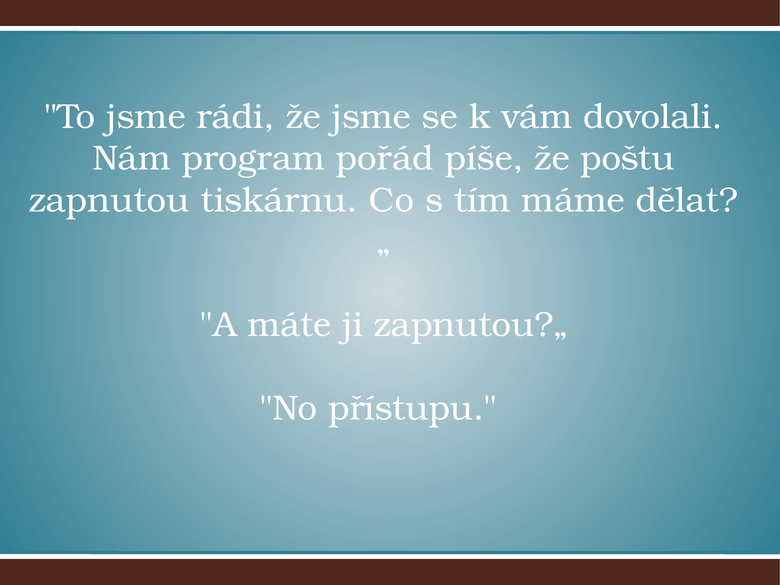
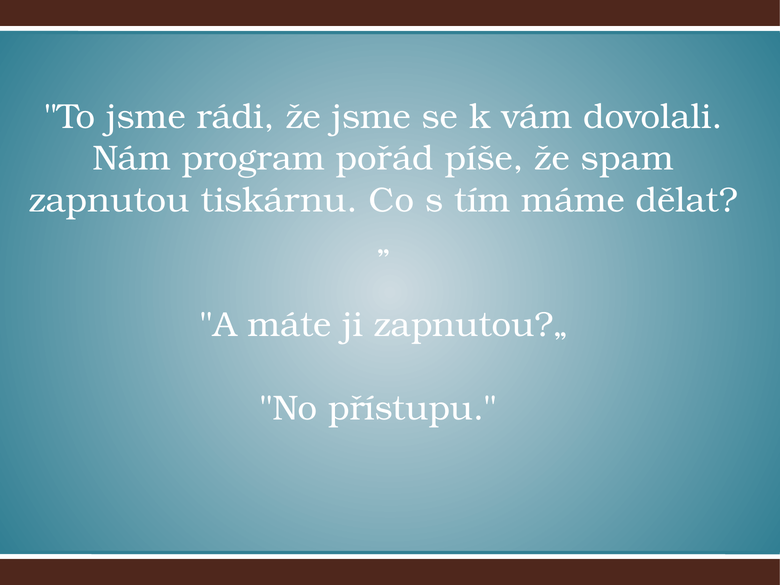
poštu: poštu -> spam (627, 158)
